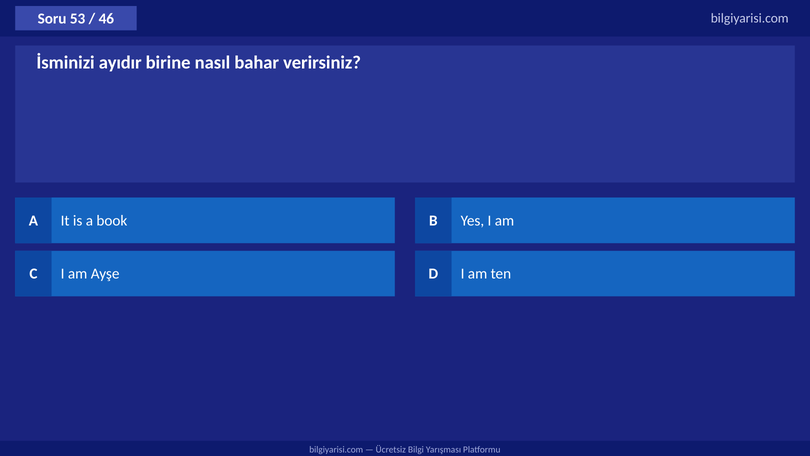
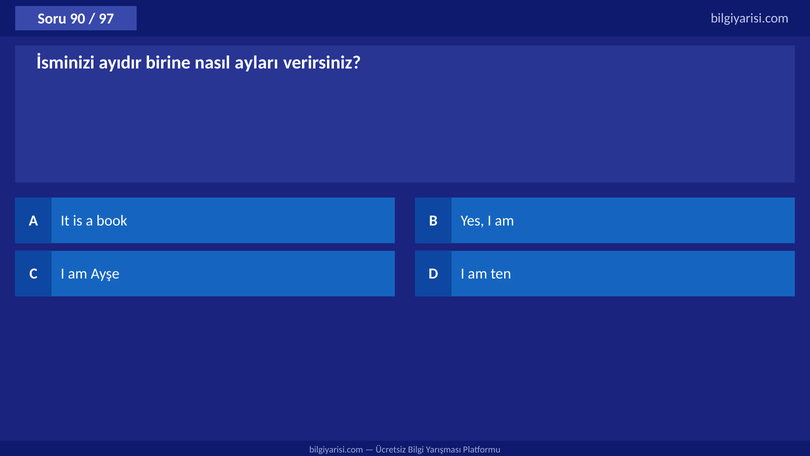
53: 53 -> 90 (78, 19)
46: 46 -> 97 (106, 19)
bahar: bahar -> ayları (257, 62)
